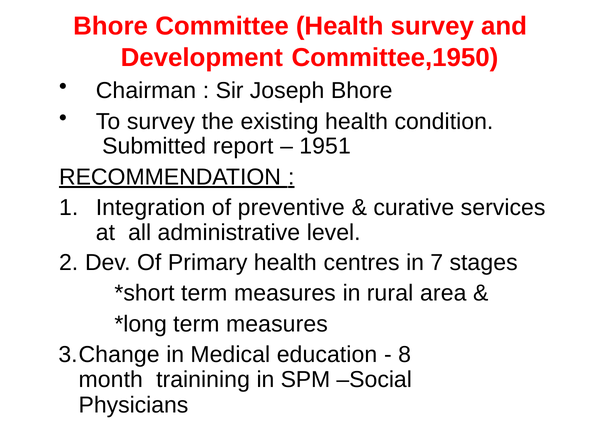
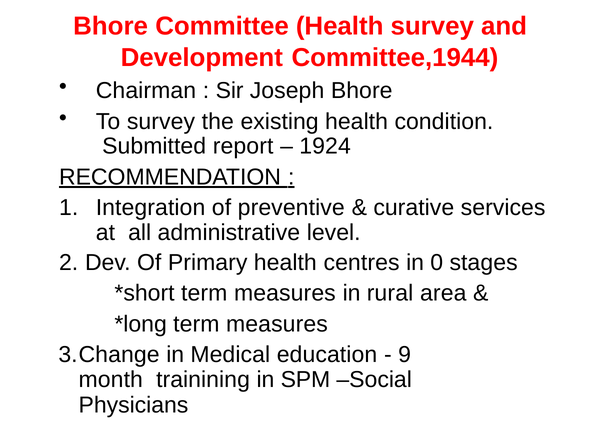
Committee,1950: Committee,1950 -> Committee,1944 (395, 57)
1951: 1951 -> 1924 (325, 146)
7: 7 -> 0 (437, 262)
8: 8 -> 9 (405, 354)
